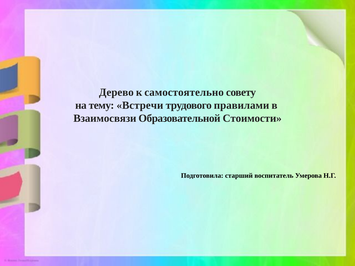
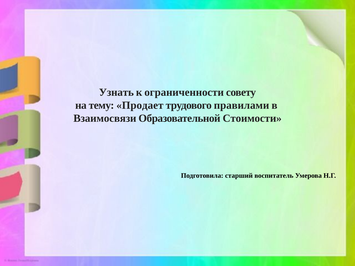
Дерево: Дерево -> Узнать (116, 92)
самостоятельно: самостоятельно -> ограниченности (184, 92)
Встречи: Встречи -> Продает (140, 105)
